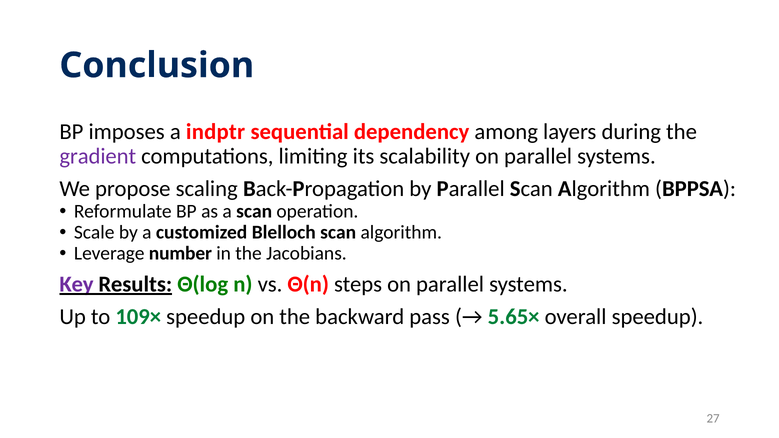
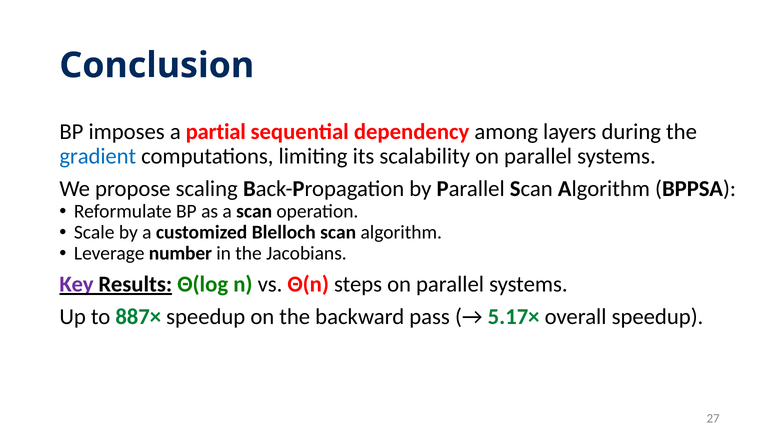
indptr: indptr -> partial (216, 132)
gradient colour: purple -> blue (98, 156)
109×: 109× -> 887× (138, 317)
5.65×: 5.65× -> 5.17× (514, 317)
